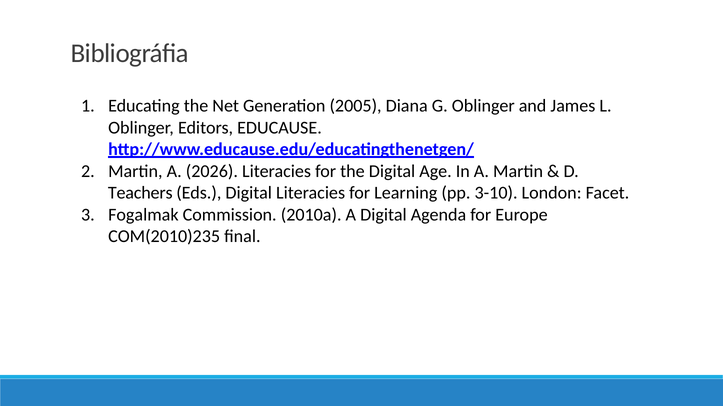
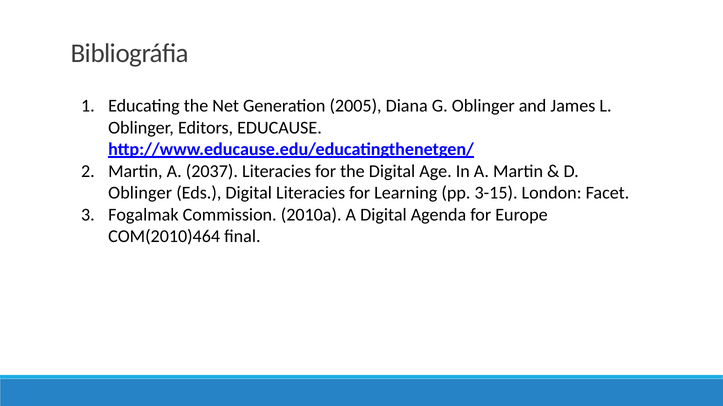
2026: 2026 -> 2037 (212, 172)
Teachers: Teachers -> Oblinger (140, 193)
3-10: 3-10 -> 3-15 (496, 193)
COM(2010)235: COM(2010)235 -> COM(2010)464 (164, 237)
